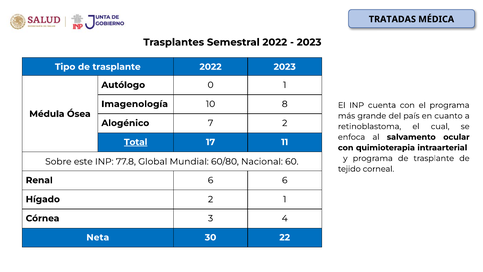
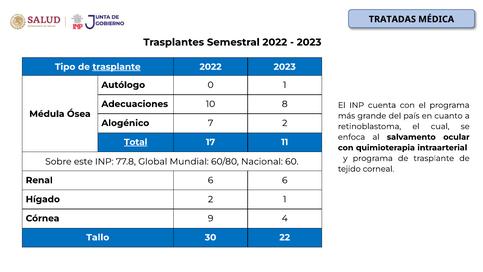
trasplante underline: none -> present (117, 67)
Imagenología: Imagenología -> Adecuaciones (135, 104)
3: 3 -> 9 (211, 218)
Neta: Neta -> Tallo (98, 237)
